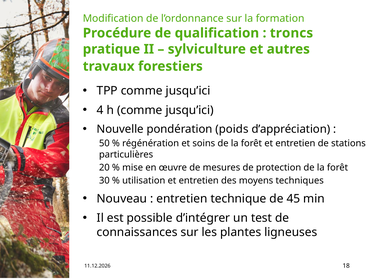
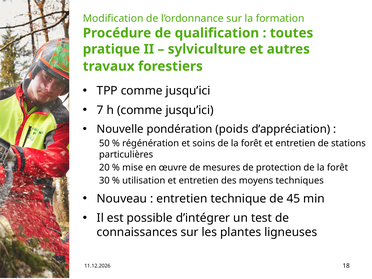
troncs: troncs -> toutes (292, 33)
4: 4 -> 7 (100, 110)
